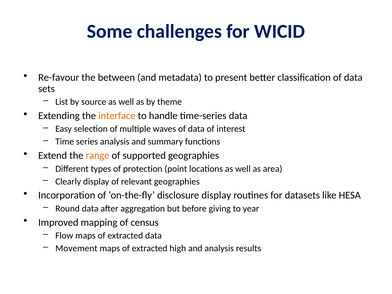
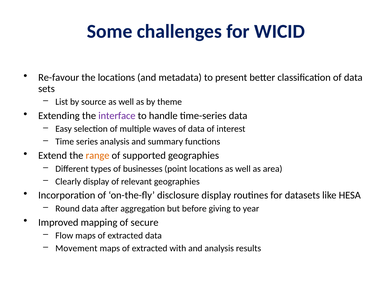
the between: between -> locations (116, 77)
interface colour: orange -> purple (117, 116)
protection: protection -> businesses (143, 169)
census: census -> secure (145, 222)
high: high -> with (178, 248)
